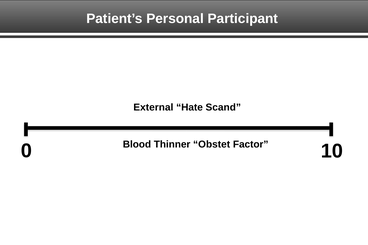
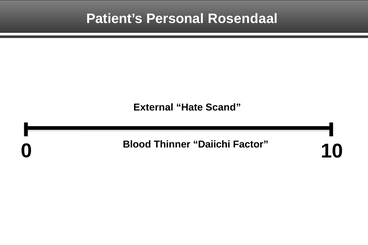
Participant: Participant -> Rosendaal (243, 19)
Obstet: Obstet -> Daiichi (212, 145)
